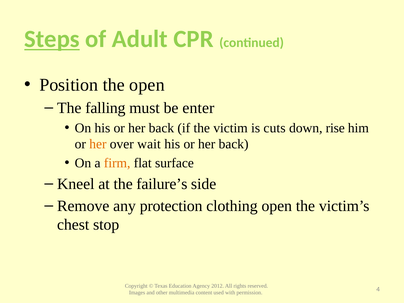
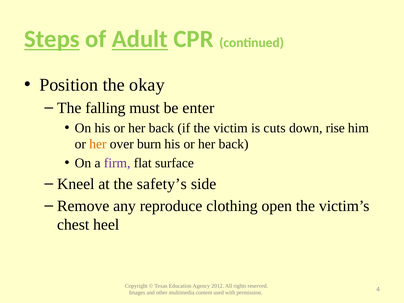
Adult underline: none -> present (140, 39)
the open: open -> okay (147, 85)
wait: wait -> burn (149, 144)
firm colour: orange -> purple (117, 163)
failure’s: failure’s -> safety’s (162, 184)
protection: protection -> reproduce (171, 206)
stop: stop -> heel (106, 225)
